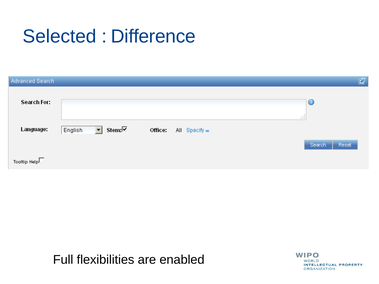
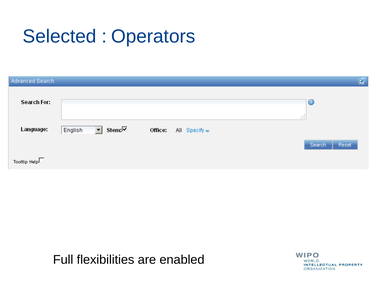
Difference: Difference -> Operators (153, 36)
